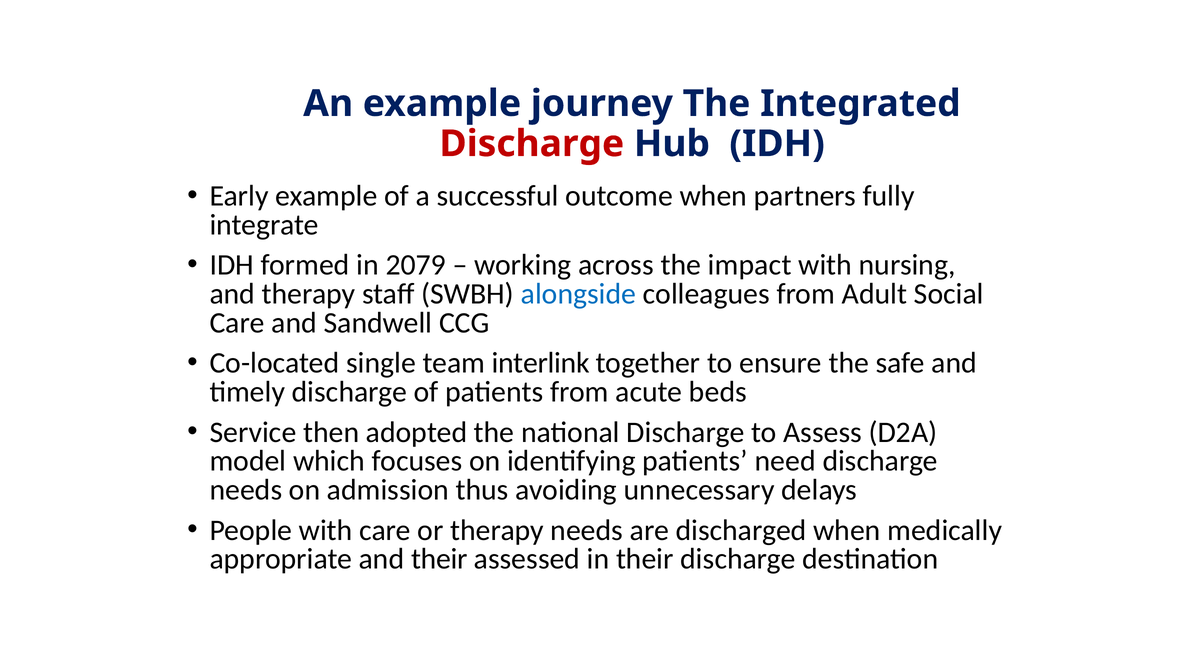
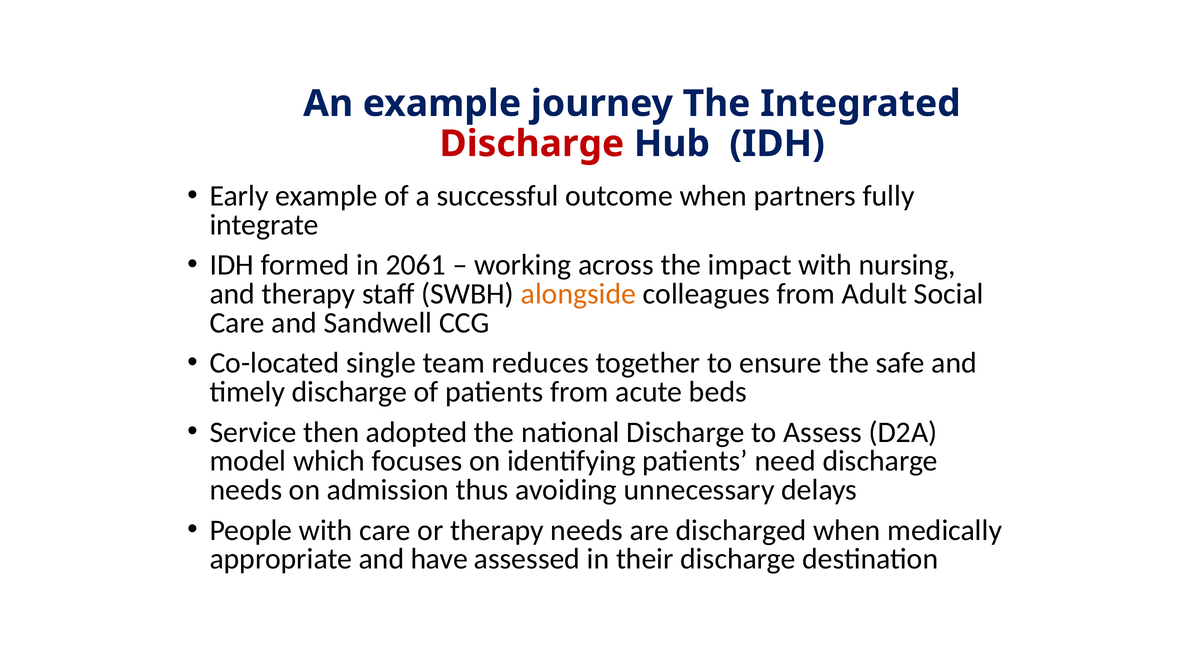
2079: 2079 -> 2061 (416, 265)
alongside colour: blue -> orange (578, 294)
interlink: interlink -> reduces (540, 363)
and their: their -> have (439, 560)
